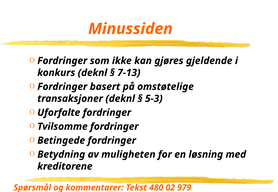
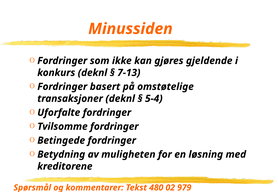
5-3: 5-3 -> 5-4 (154, 99)
